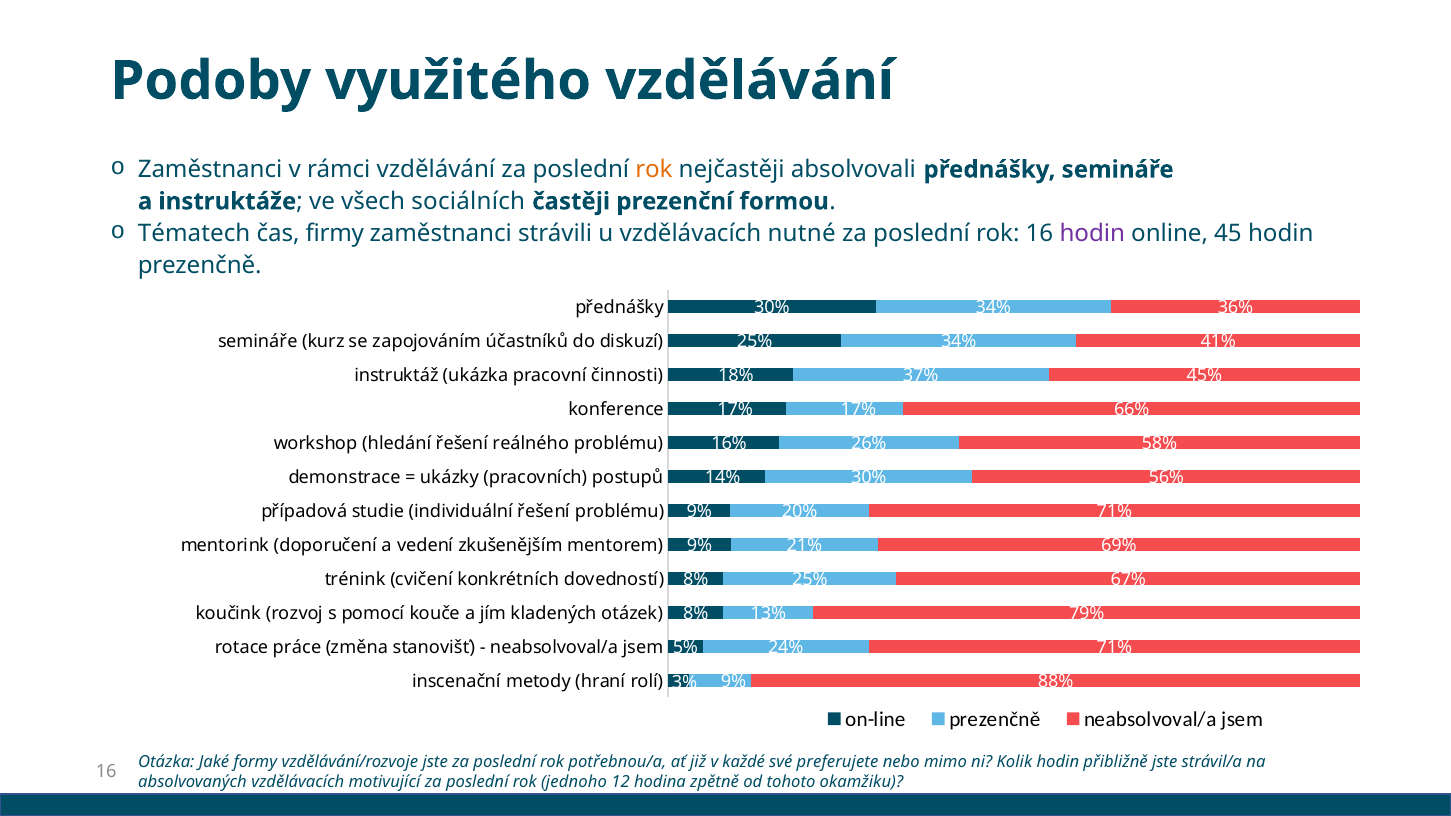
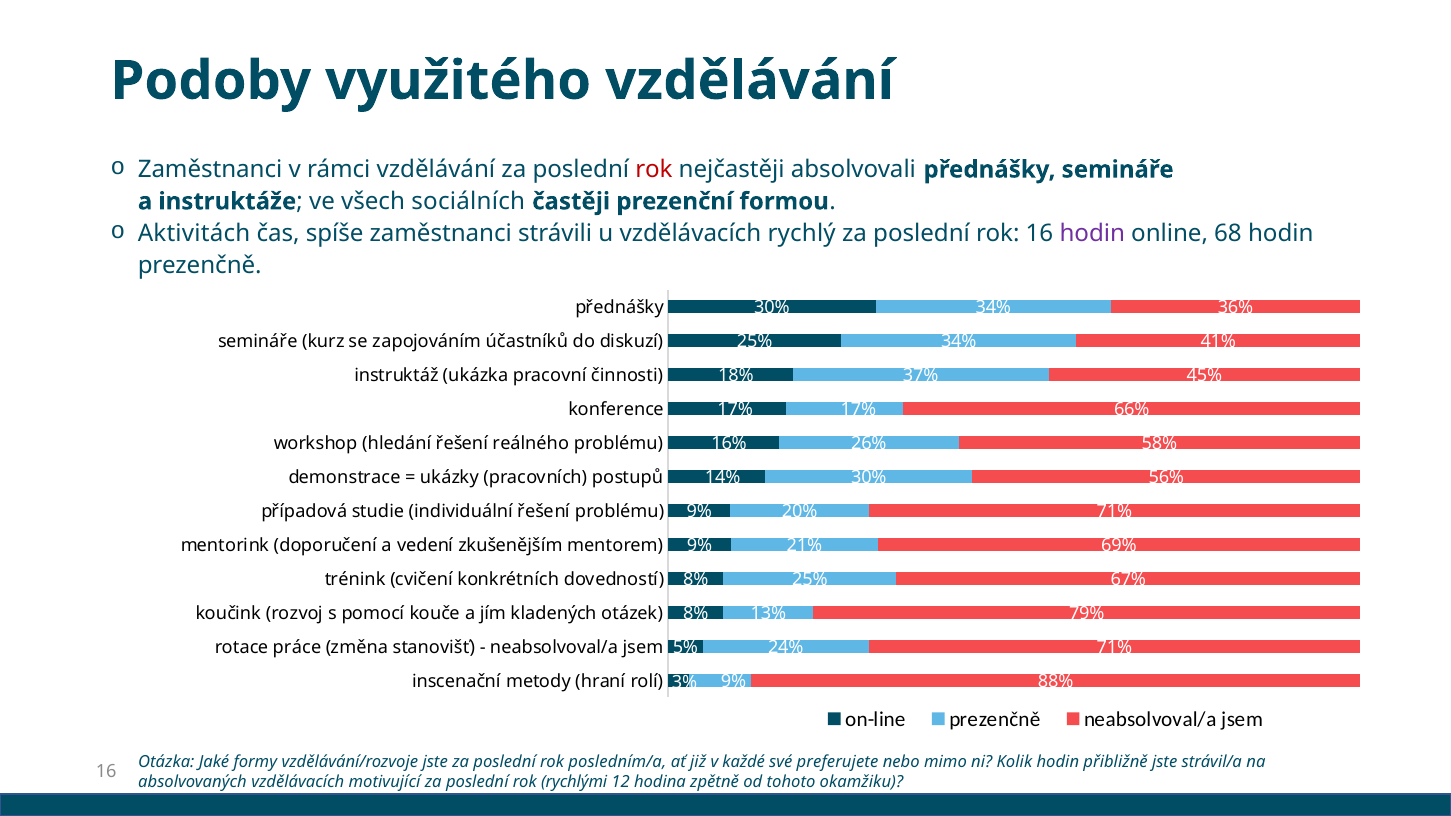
rok colour: orange -> red (654, 170)
Tématech: Tématech -> Aktivitách (194, 233)
firmy: firmy -> spíše (335, 233)
nutné: nutné -> rychlý (802, 233)
45: 45 -> 68 (1228, 233)
potřebnou/a: potřebnou/a -> posledním/a (617, 763)
jednoho: jednoho -> rychlými (574, 783)
